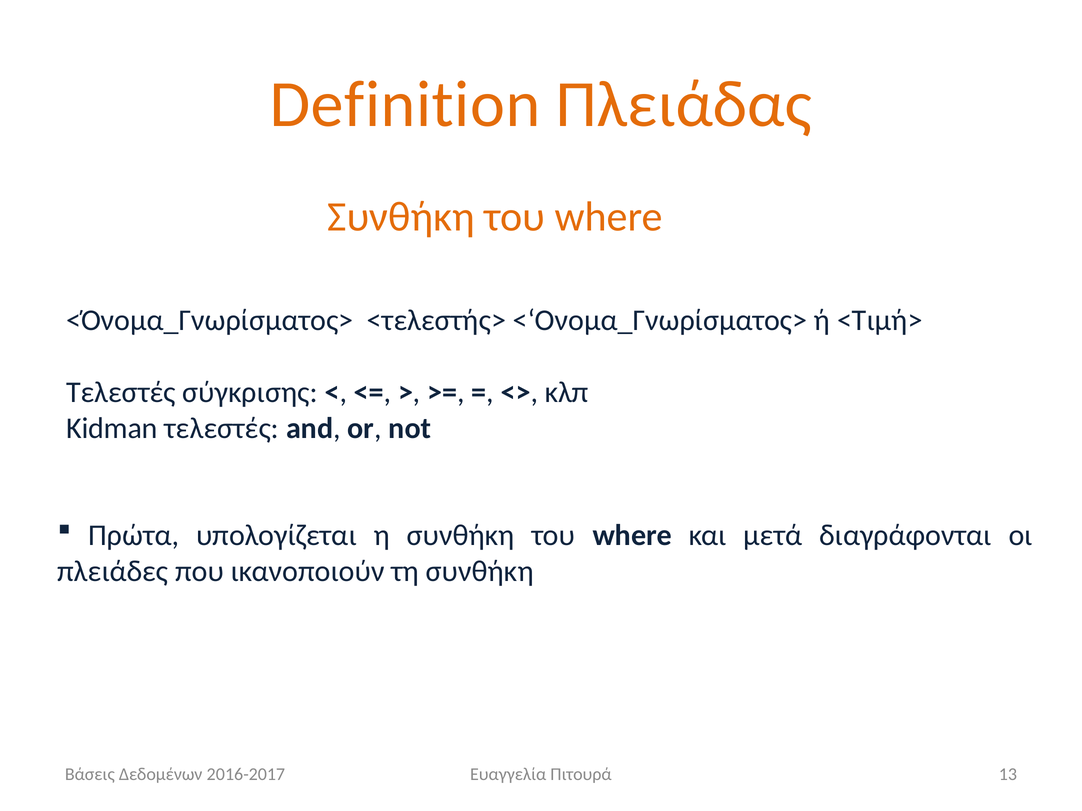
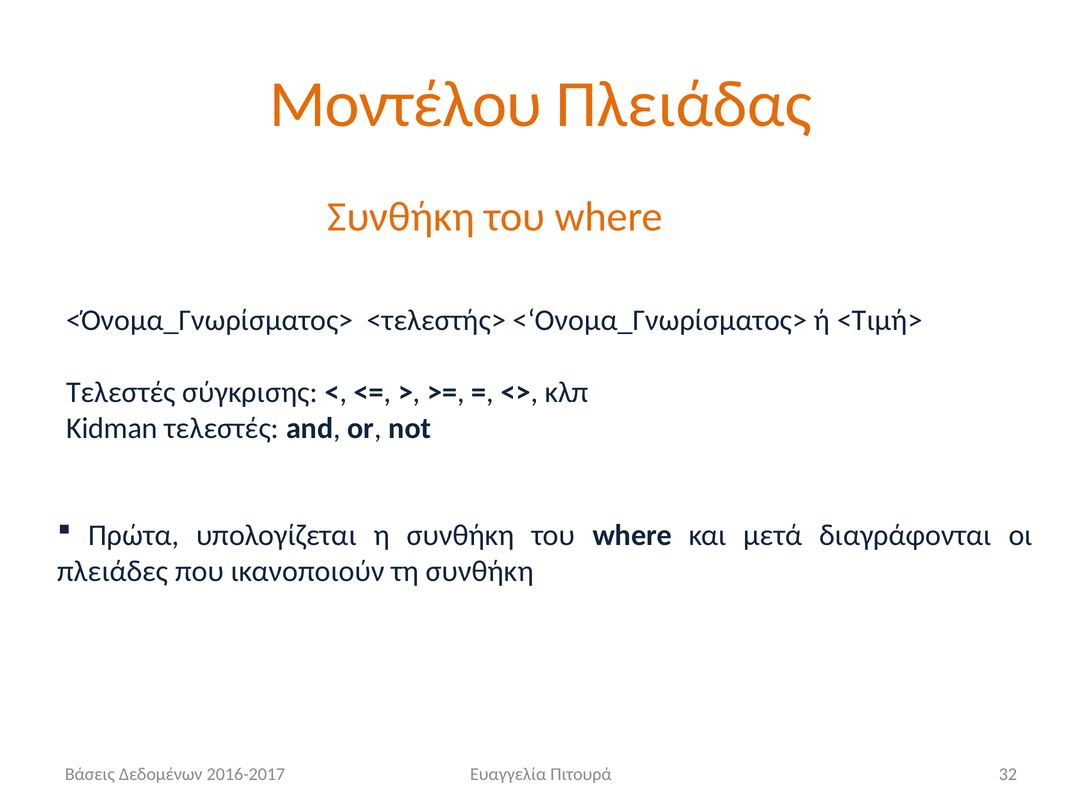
Definition: Definition -> Μοντέλου (406, 105)
13: 13 -> 32 (1008, 775)
